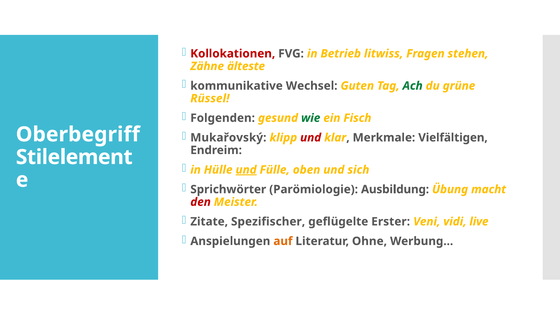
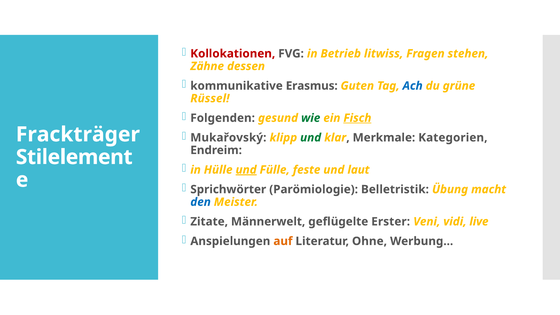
älteste: älteste -> dessen (246, 66)
Wechsel: Wechsel -> Erasmus (312, 86)
Ach colour: green -> blue (413, 86)
Fisch underline: none -> present (357, 118)
Oberbegriff: Oberbegriff -> Frackträger (78, 134)
und colour: red -> green (311, 138)
Vielfältigen: Vielfältigen -> Kategorien (453, 138)
oben: oben -> feste (307, 170)
sich: sich -> laut (358, 170)
Ausbildung: Ausbildung -> Belletristik (395, 189)
den colour: red -> blue (201, 202)
Spezifischer: Spezifischer -> Männerwelt (268, 222)
